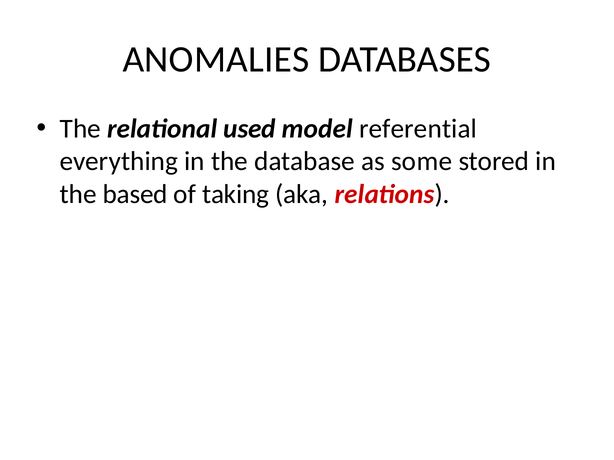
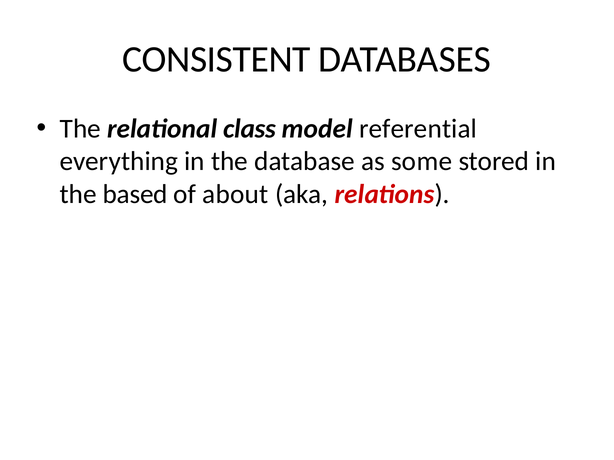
ANOMALIES: ANOMALIES -> CONSISTENT (216, 59)
used: used -> class (250, 129)
taking: taking -> about (235, 194)
